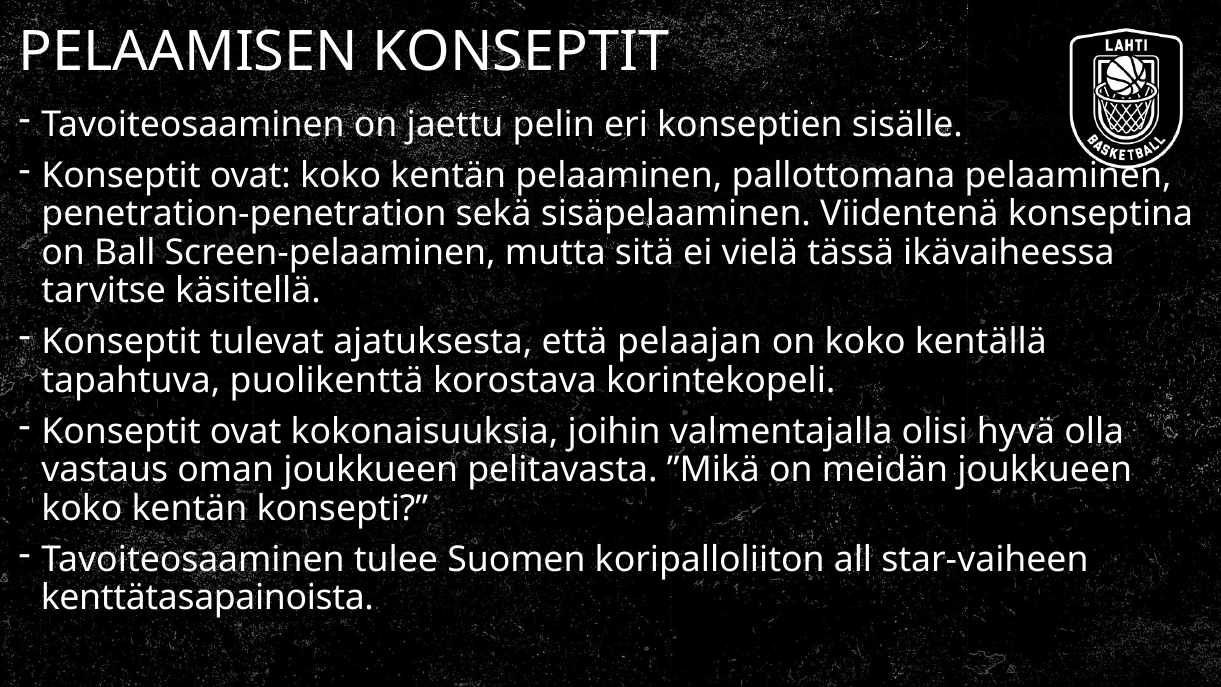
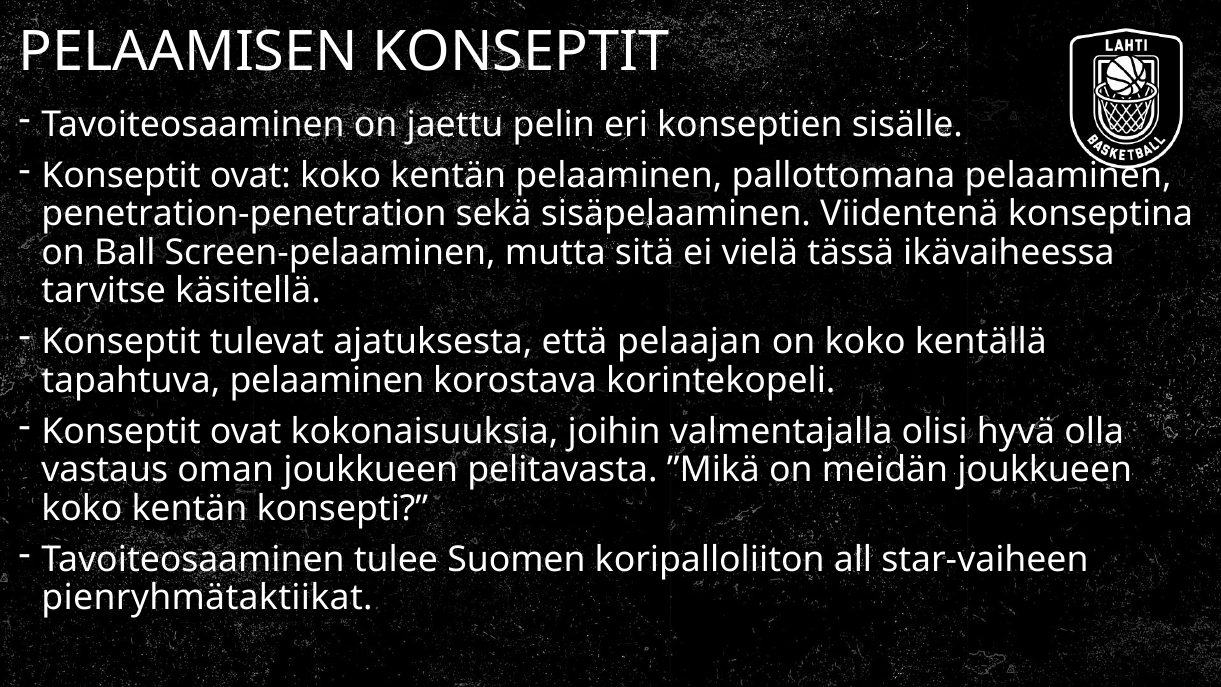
tapahtuva puolikenttä: puolikenttä -> pelaaminen (327, 380)
kenttätasapainoista: kenttätasapainoista -> pienryhmätaktiikat (207, 598)
